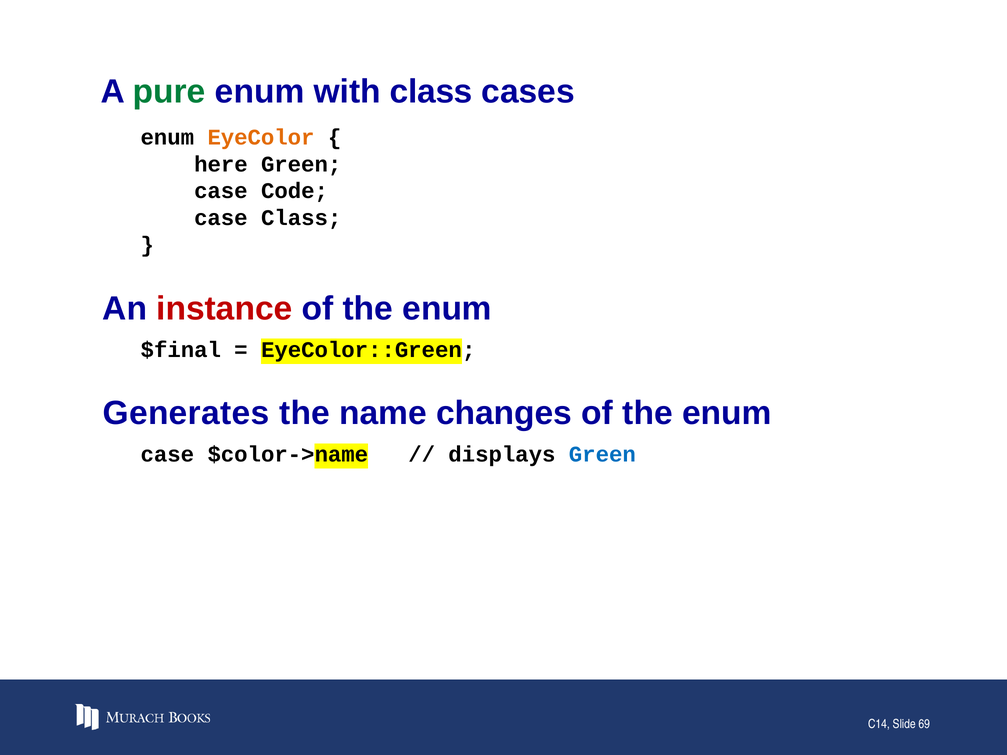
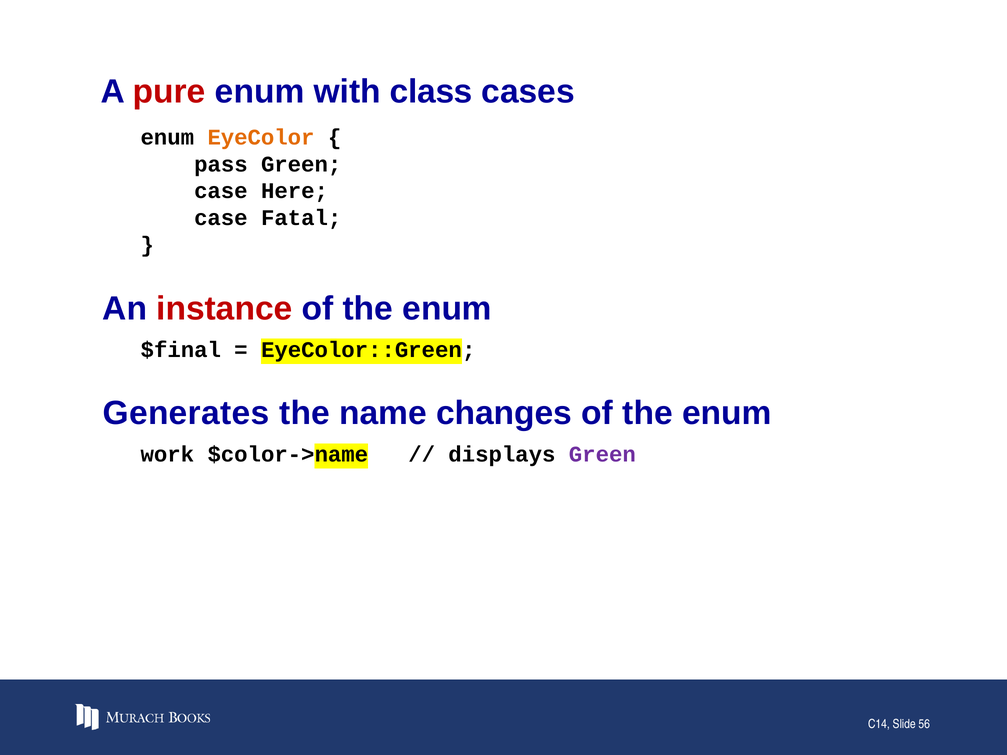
pure colour: green -> red (169, 91)
here: here -> pass (221, 164)
Code: Code -> Here (294, 191)
case Class: Class -> Fatal (301, 218)
case: case -> work (167, 455)
Green colour: blue -> purple (602, 455)
69: 69 -> 56 (924, 725)
